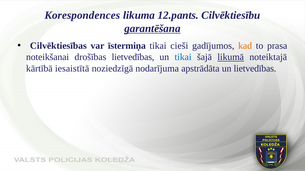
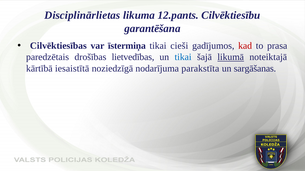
Korespondences: Korespondences -> Disciplinārlietas (82, 15)
garantēšana underline: present -> none (152, 29)
kad colour: orange -> red (245, 46)
noteikšanai: noteikšanai -> paredzētais (48, 57)
apstrādāta: apstrādāta -> parakstīta (200, 69)
un lietvedības: lietvedības -> sargāšanas (255, 69)
